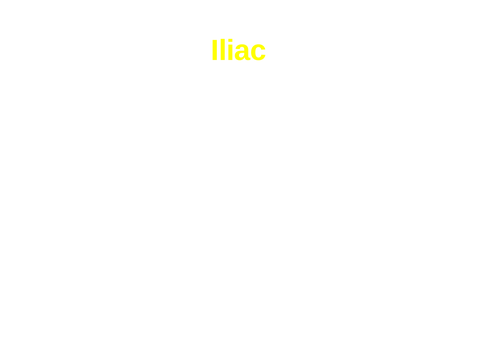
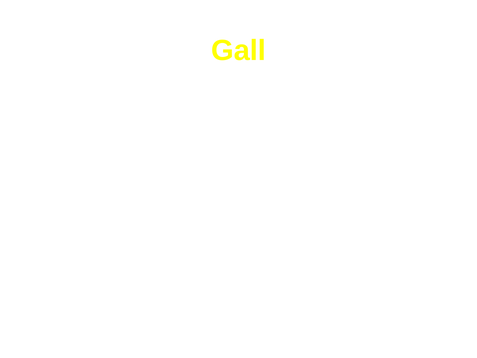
Iliac: Iliac -> Gall (239, 51)
